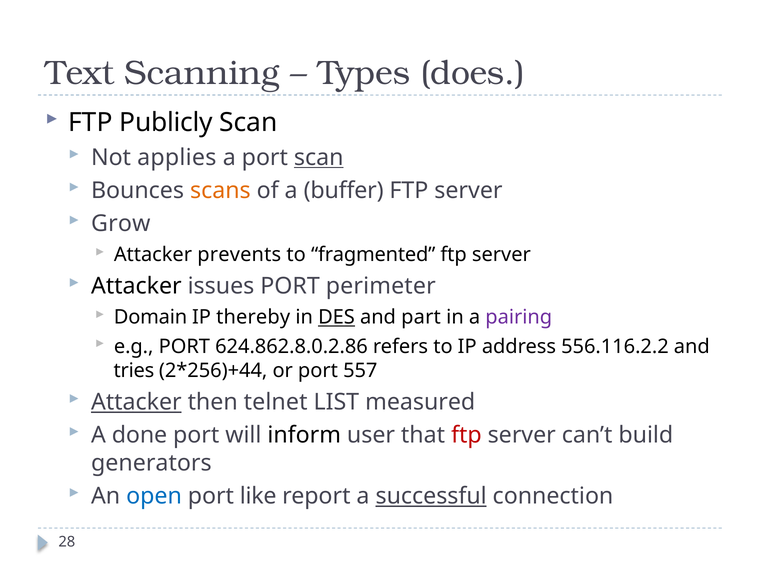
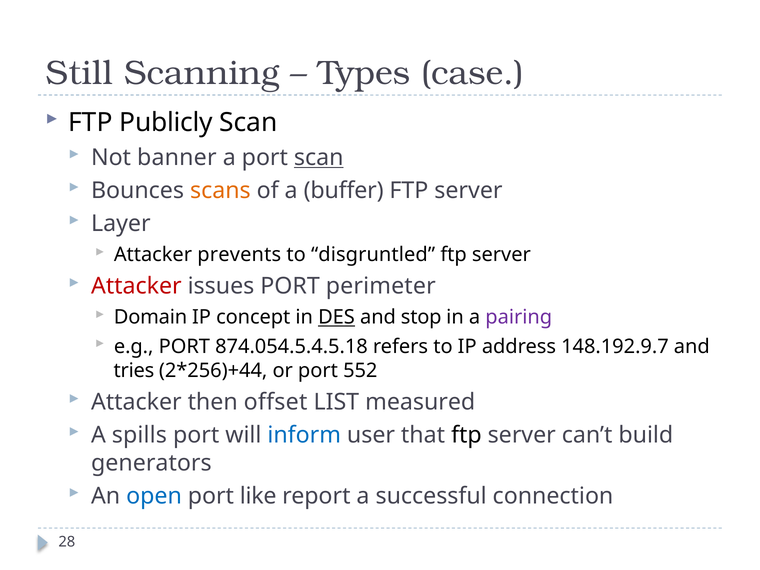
Text: Text -> Still (79, 73)
does: does -> case (473, 73)
applies: applies -> banner (177, 158)
Grow: Grow -> Layer (121, 224)
fragmented: fragmented -> disgruntled (373, 255)
Attacker colour: black -> red (136, 286)
thereby: thereby -> concept (253, 317)
part: part -> stop (421, 317)
624.862.8.0.2.86: 624.862.8.0.2.86 -> 874.054.5.4.5.18 (291, 347)
556.116.2.2: 556.116.2.2 -> 148.192.9.7 (615, 347)
557: 557 -> 552 (360, 371)
Attacker underline: present -> none (136, 402)
telnet: telnet -> offset (276, 402)
done: done -> spills (139, 435)
inform colour: black -> blue (304, 435)
ftp colour: red -> black (466, 435)
successful underline: present -> none (431, 496)
